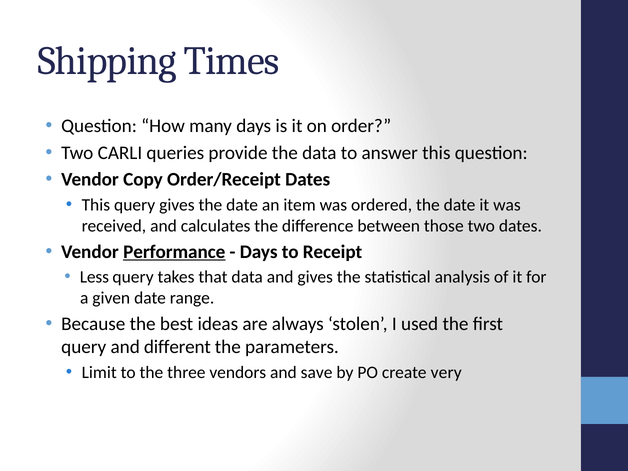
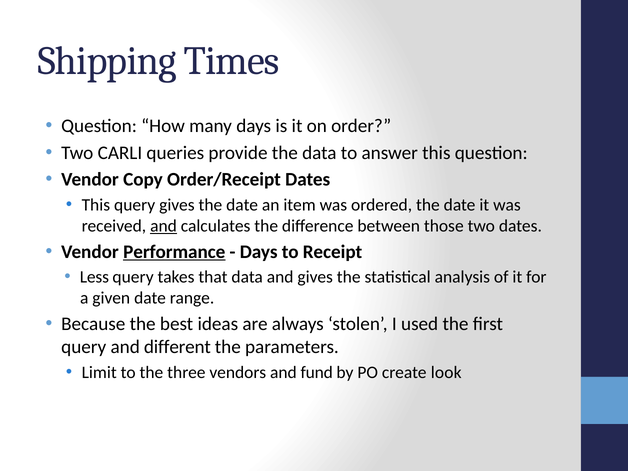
and underline: none -> present (163, 226)
save: save -> fund (317, 372)
very: very -> look (446, 372)
